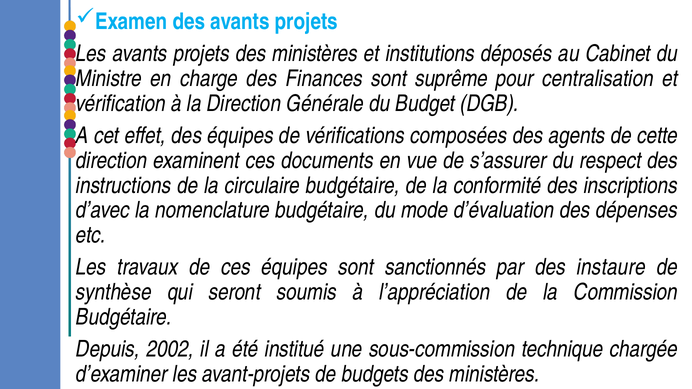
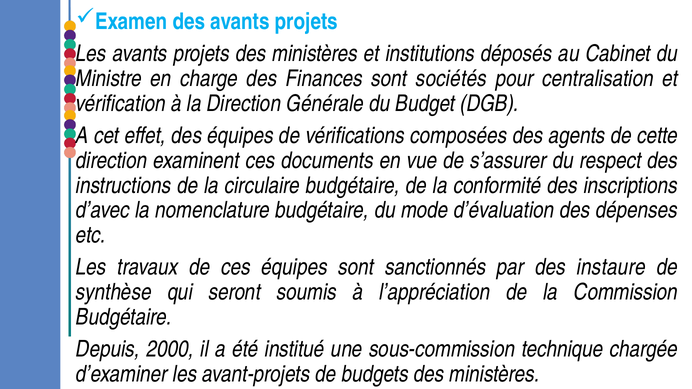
suprême: suprême -> sociétés (451, 79)
2002: 2002 -> 2000 (170, 350)
